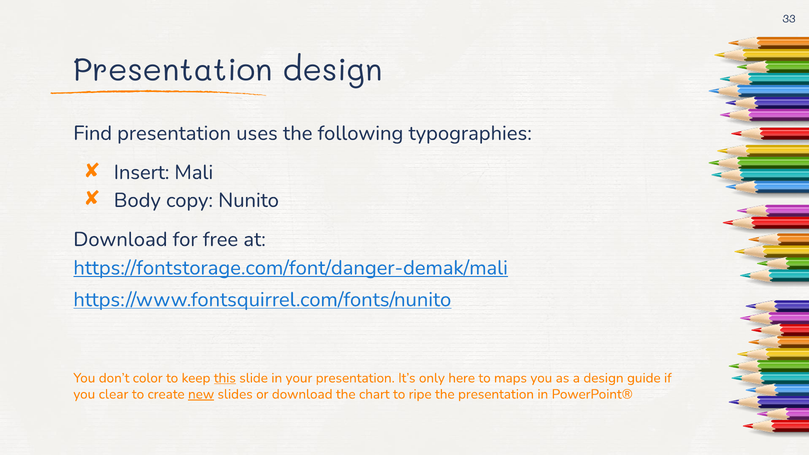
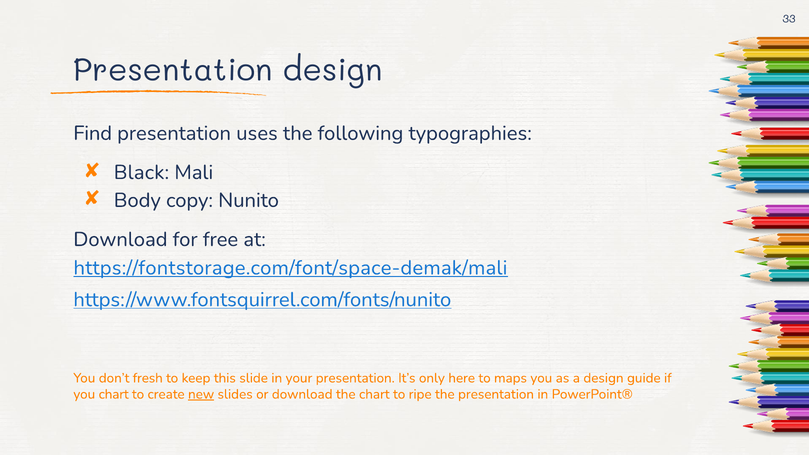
Insert: Insert -> Black (141, 172)
https://fontstorage.com/font/danger-demak/mali: https://fontstorage.com/font/danger-demak/mali -> https://fontstorage.com/font/space-demak/mali (290, 268)
color: color -> fresh (148, 378)
this underline: present -> none (225, 378)
you clear: clear -> chart (114, 394)
